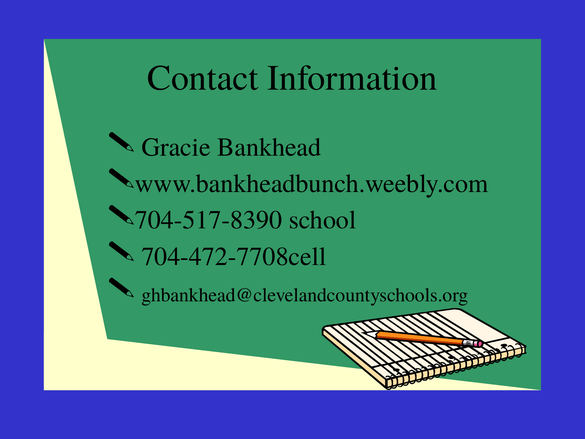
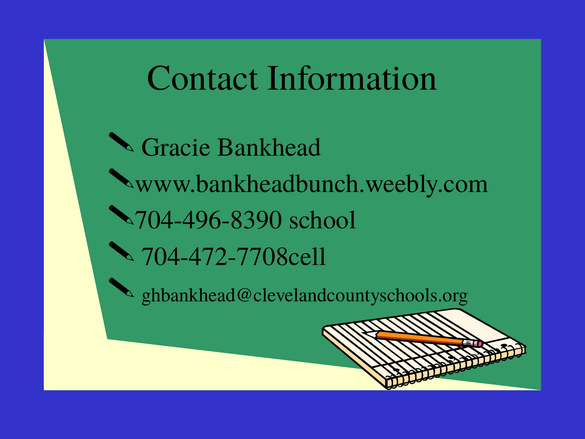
704-517-8390: 704-517-8390 -> 704-496-8390 (209, 220)
